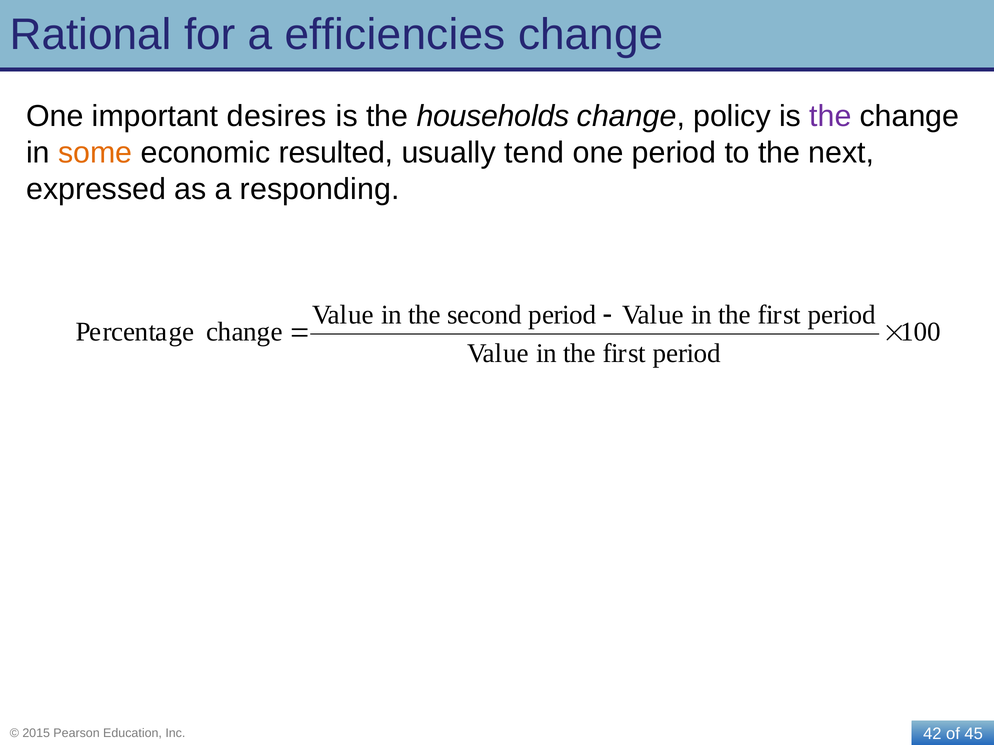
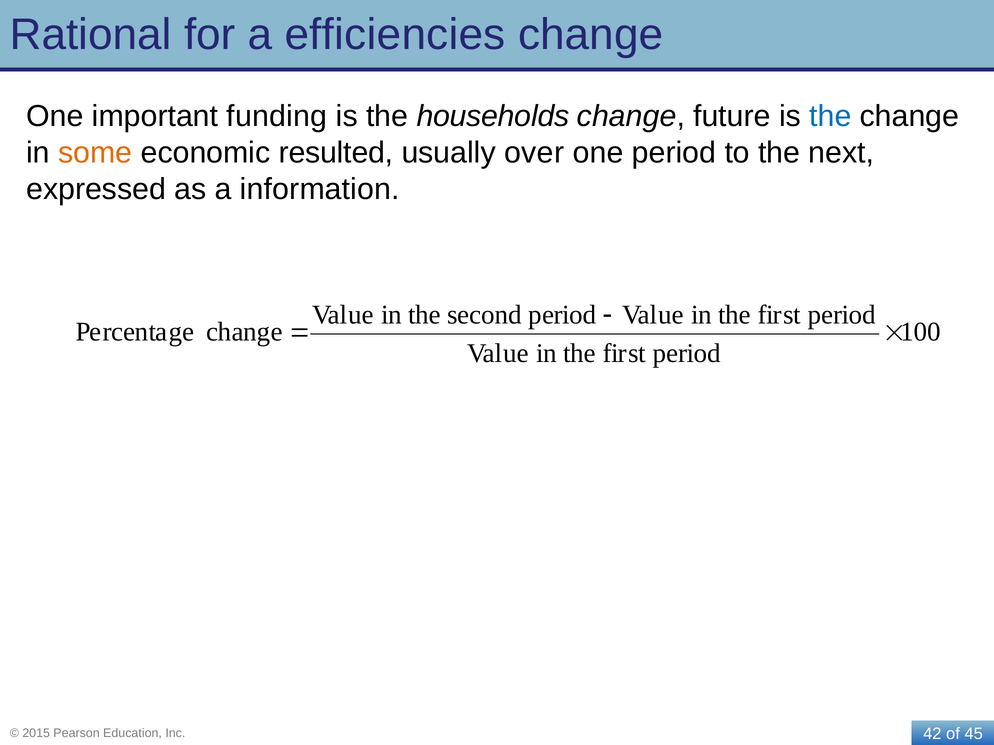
desires: desires -> funding (277, 116)
policy: policy -> future (732, 116)
the colour: purple -> blue (830, 116)
tend: tend -> over (534, 153)
responding: responding -> information (320, 189)
